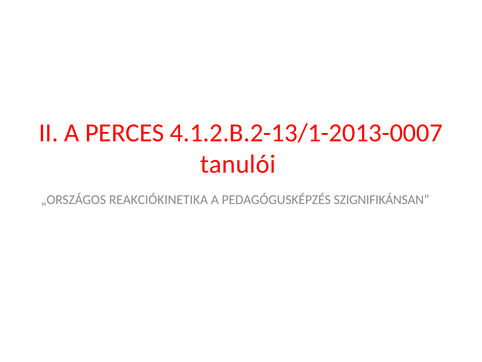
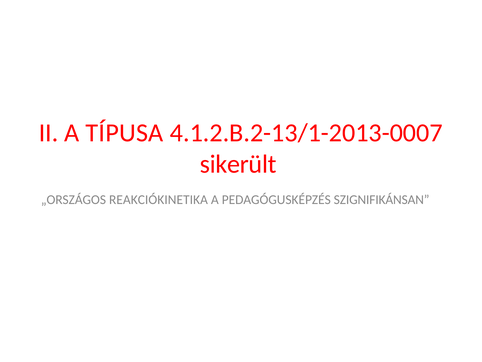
PERCES: PERCES -> TÍPUSA (124, 133)
tanulói: tanulói -> sikerült (238, 164)
